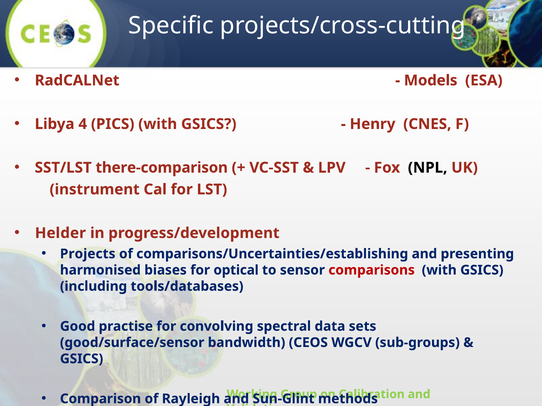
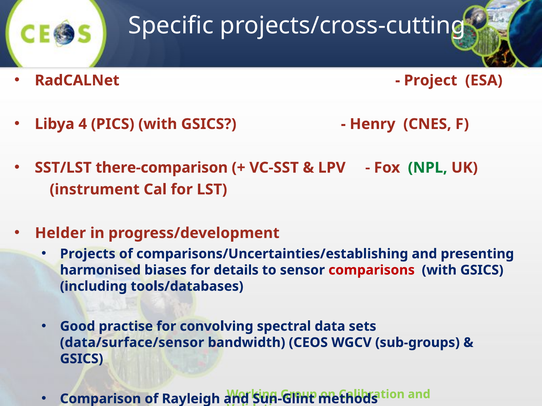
Models: Models -> Project (431, 81)
NPL colour: black -> green (428, 168)
optical: optical -> details (236, 270)
good/surface/sensor: good/surface/sensor -> data/surface/sensor (132, 343)
